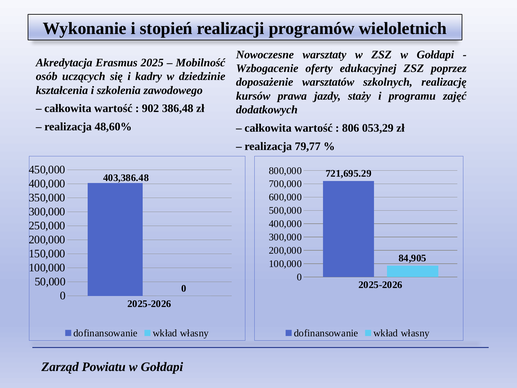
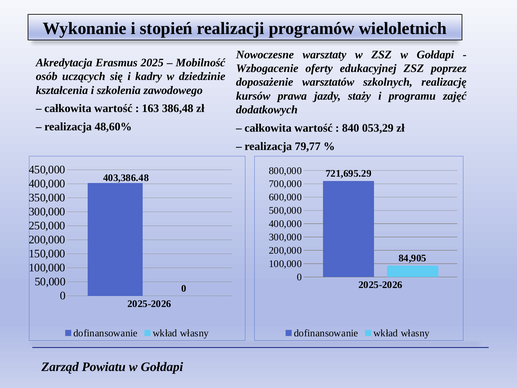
902: 902 -> 163 (150, 108)
806: 806 -> 840 (351, 128)
